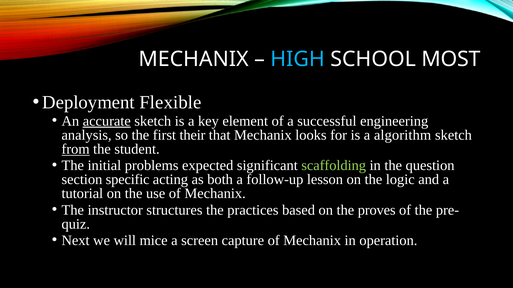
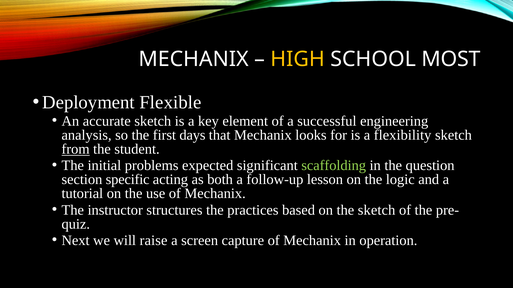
HIGH colour: light blue -> yellow (298, 59)
accurate underline: present -> none (107, 121)
their: their -> days (192, 135)
algorithm: algorithm -> flexibility (403, 135)
the proves: proves -> sketch (377, 210)
mice: mice -> raise (154, 241)
